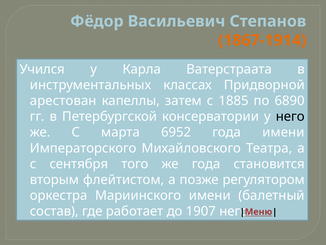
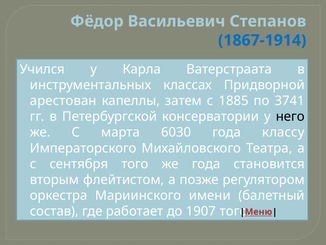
1867-1914 colour: orange -> blue (262, 40)
6890: 6890 -> 3741 (290, 101)
6952: 6952 -> 6030 (176, 132)
года имени: имени -> классу (283, 132)
1907 него: него -> того (235, 211)
